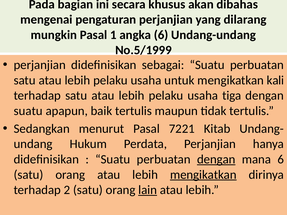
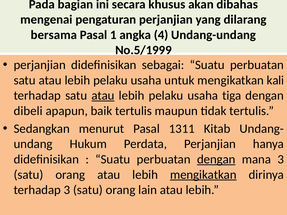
mungkin: mungkin -> bersama (54, 35)
angka 6: 6 -> 4 (161, 35)
atau underline: none -> present (103, 96)
suatu: suatu -> dibeli (28, 111)
7221: 7221 -> 1311 (182, 129)
mana 6: 6 -> 3 (281, 159)
terhadap 2: 2 -> 3 (67, 190)
lain underline: present -> none (148, 190)
